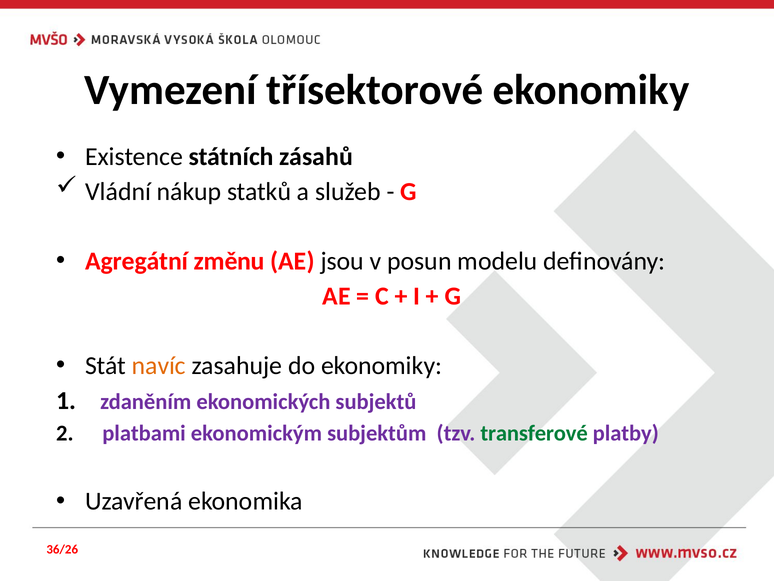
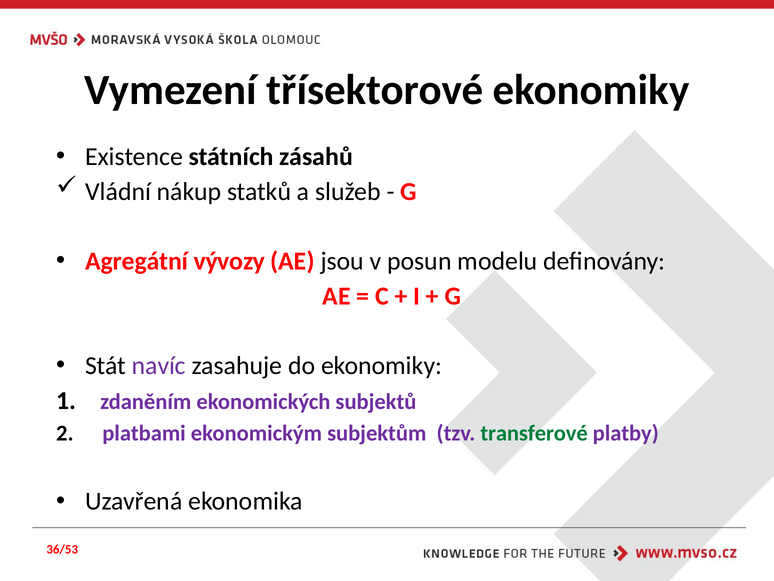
změnu: změnu -> vývozy (229, 261)
navíc colour: orange -> purple (159, 366)
36/26: 36/26 -> 36/53 (62, 549)
